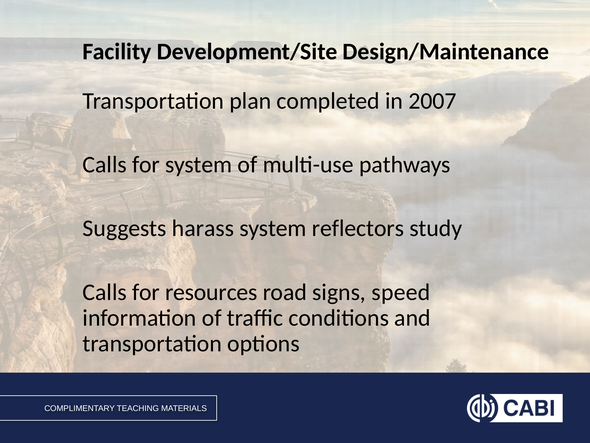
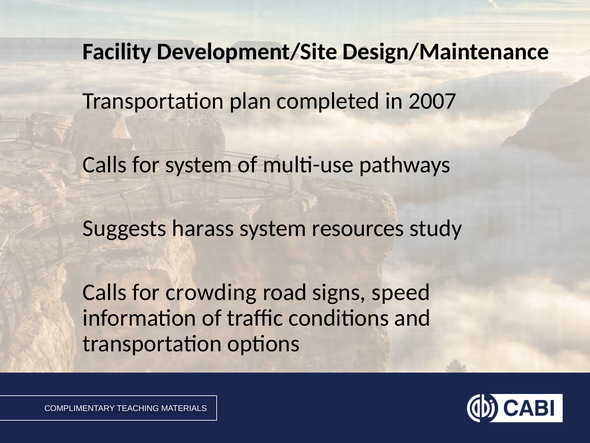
reflectors: reflectors -> resources (358, 228)
resources: resources -> crowding (211, 292)
